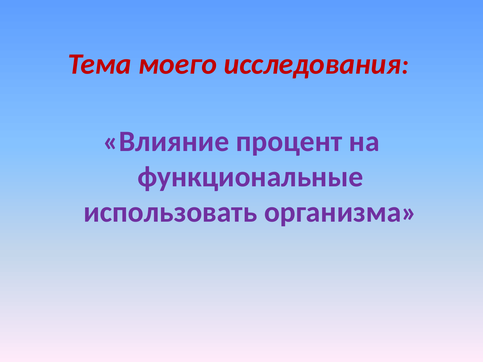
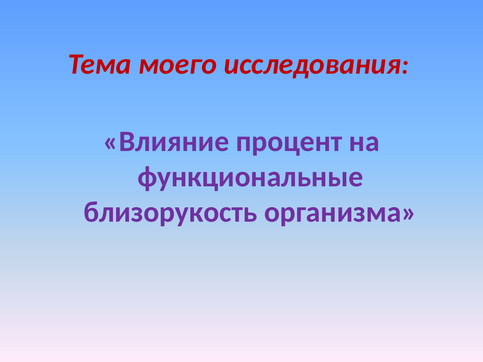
использовать: использовать -> близорукость (170, 212)
